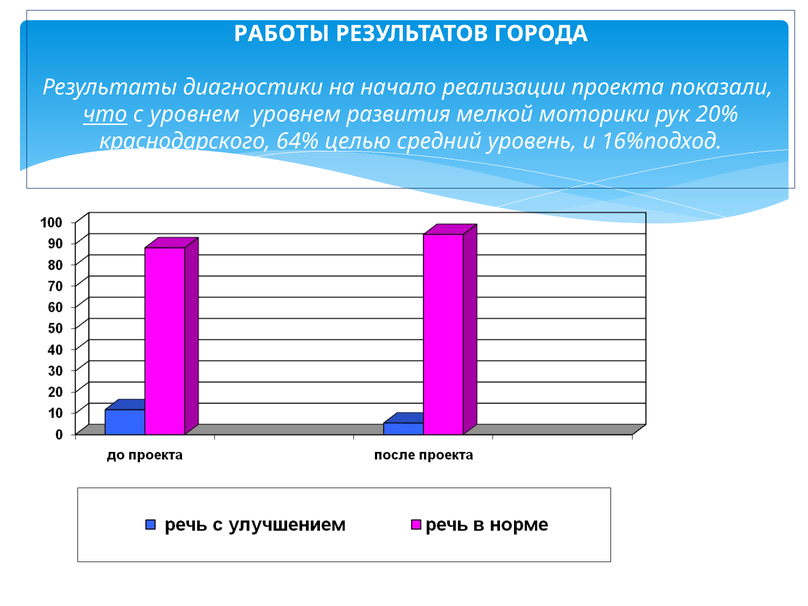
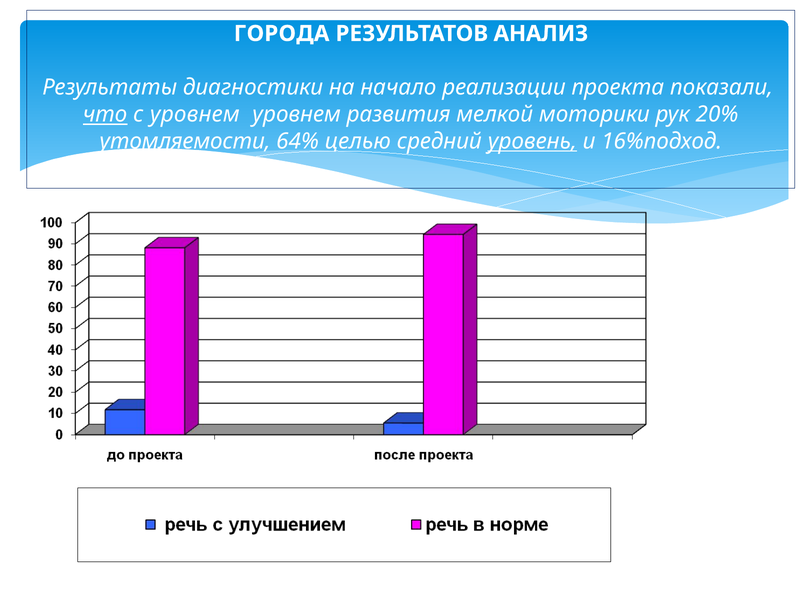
РАБОТЫ: РАБОТЫ -> ГОРОДА (282, 34)
ГОРОДА: ГОРОДА -> АНАЛИЗ (541, 34)
краснодарского: краснодарского -> утомляемости (185, 141)
уровень underline: none -> present (532, 141)
